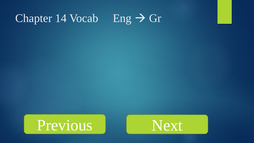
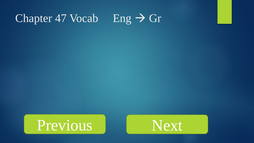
14: 14 -> 47 (61, 18)
